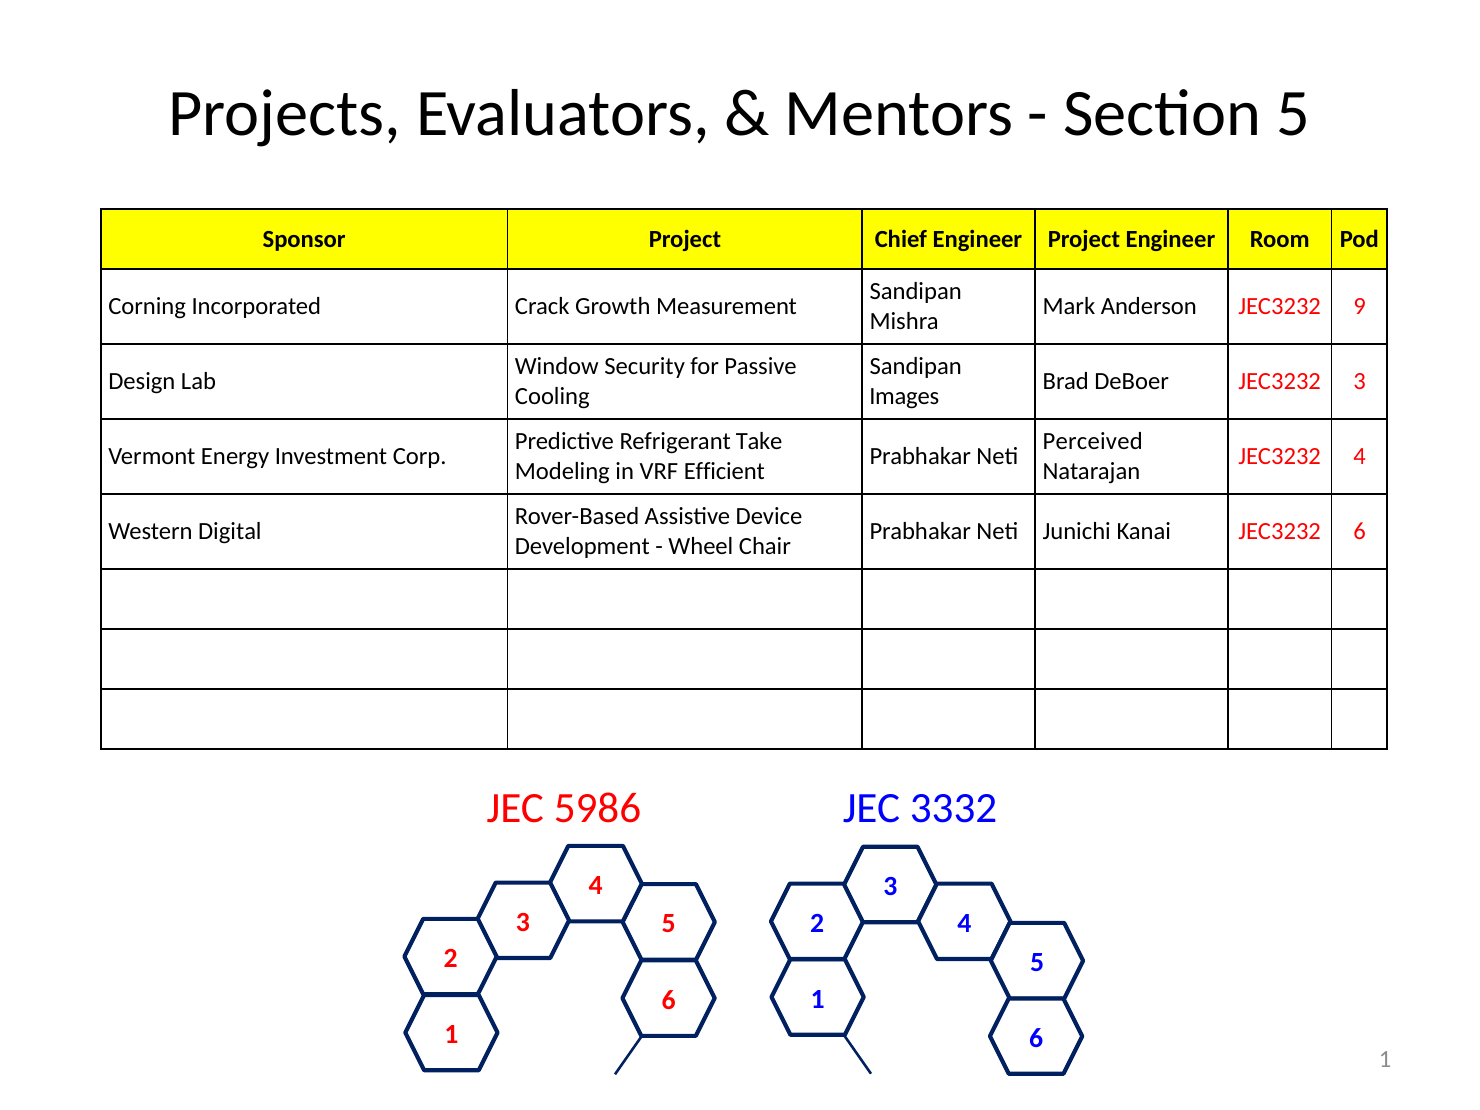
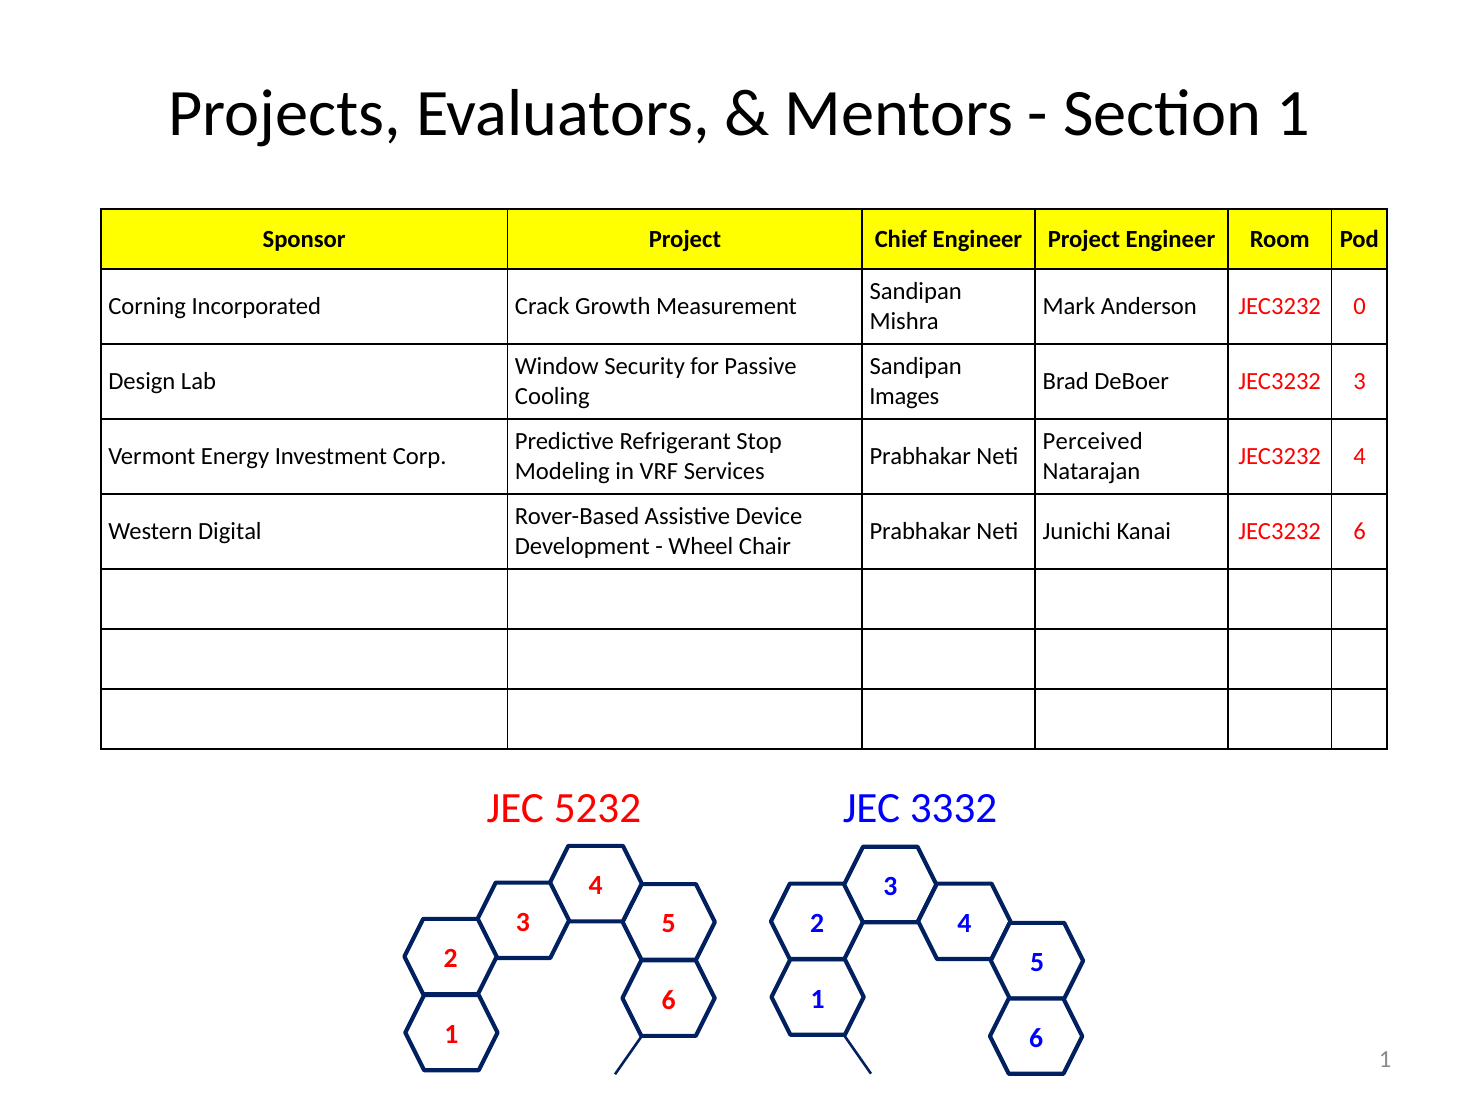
Section 5: 5 -> 1 (1293, 113)
9: 9 -> 0 (1360, 307)
Take: Take -> Stop (759, 442)
Efficient: Efficient -> Services (724, 472)
5986: 5986 -> 5232 (597, 809)
